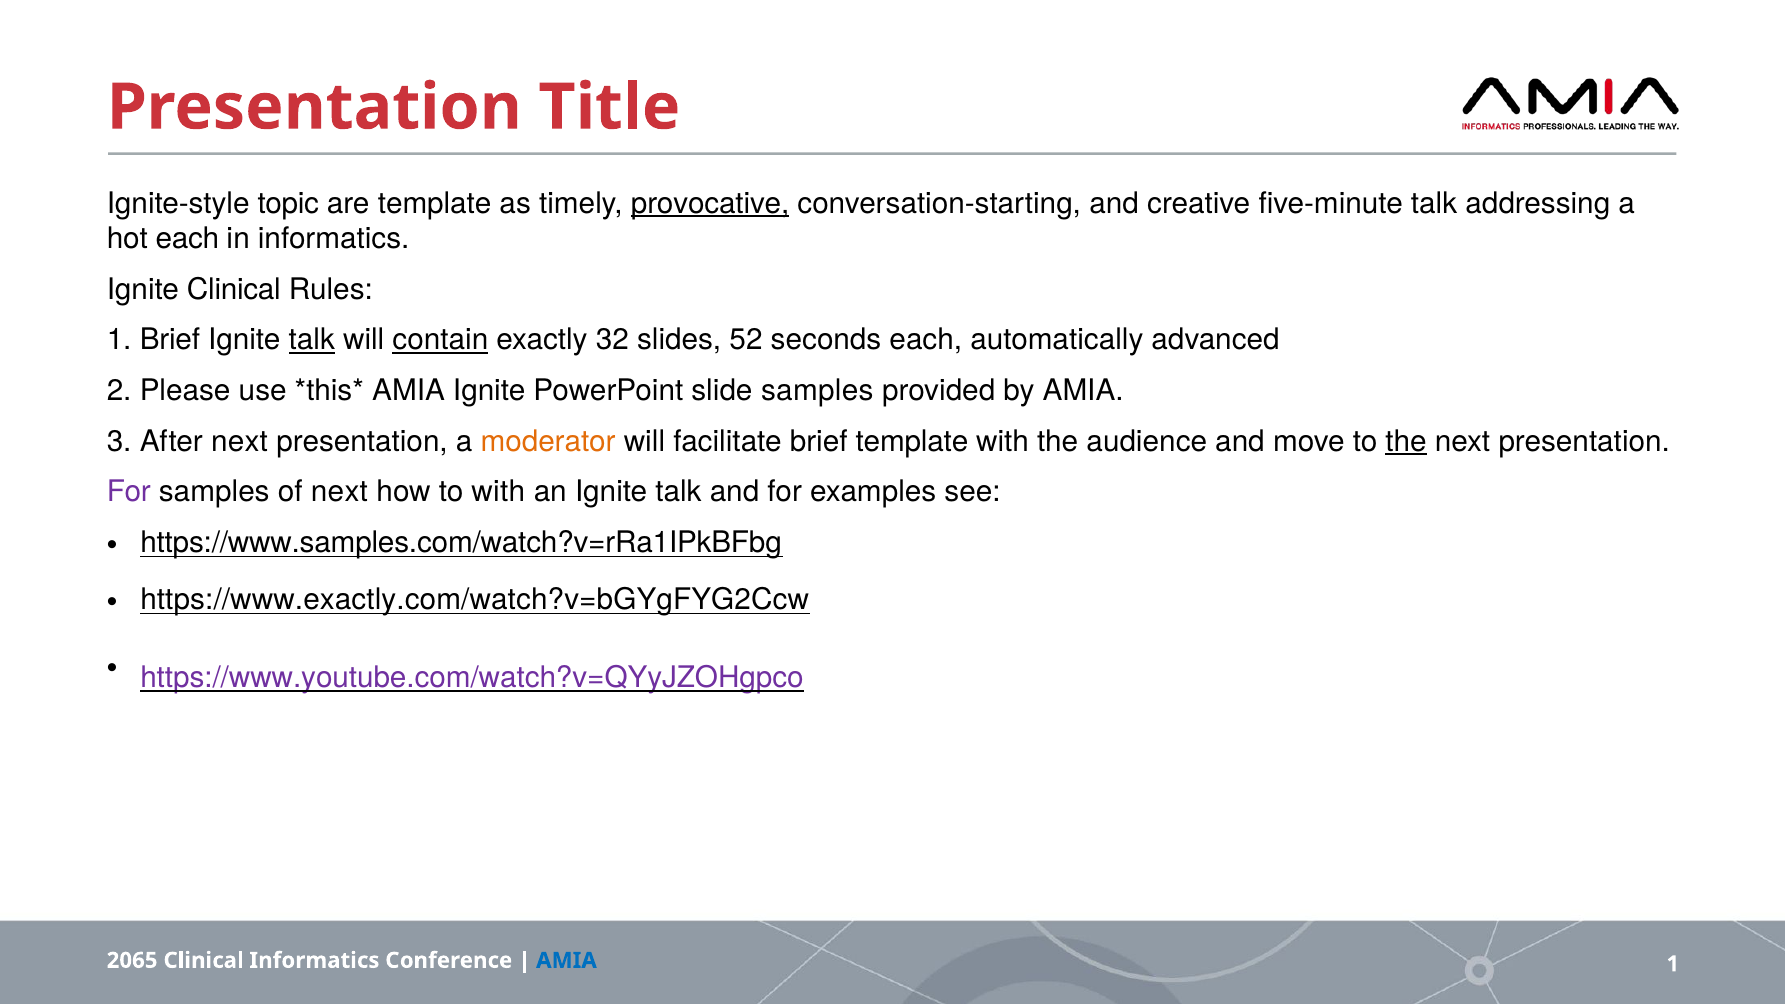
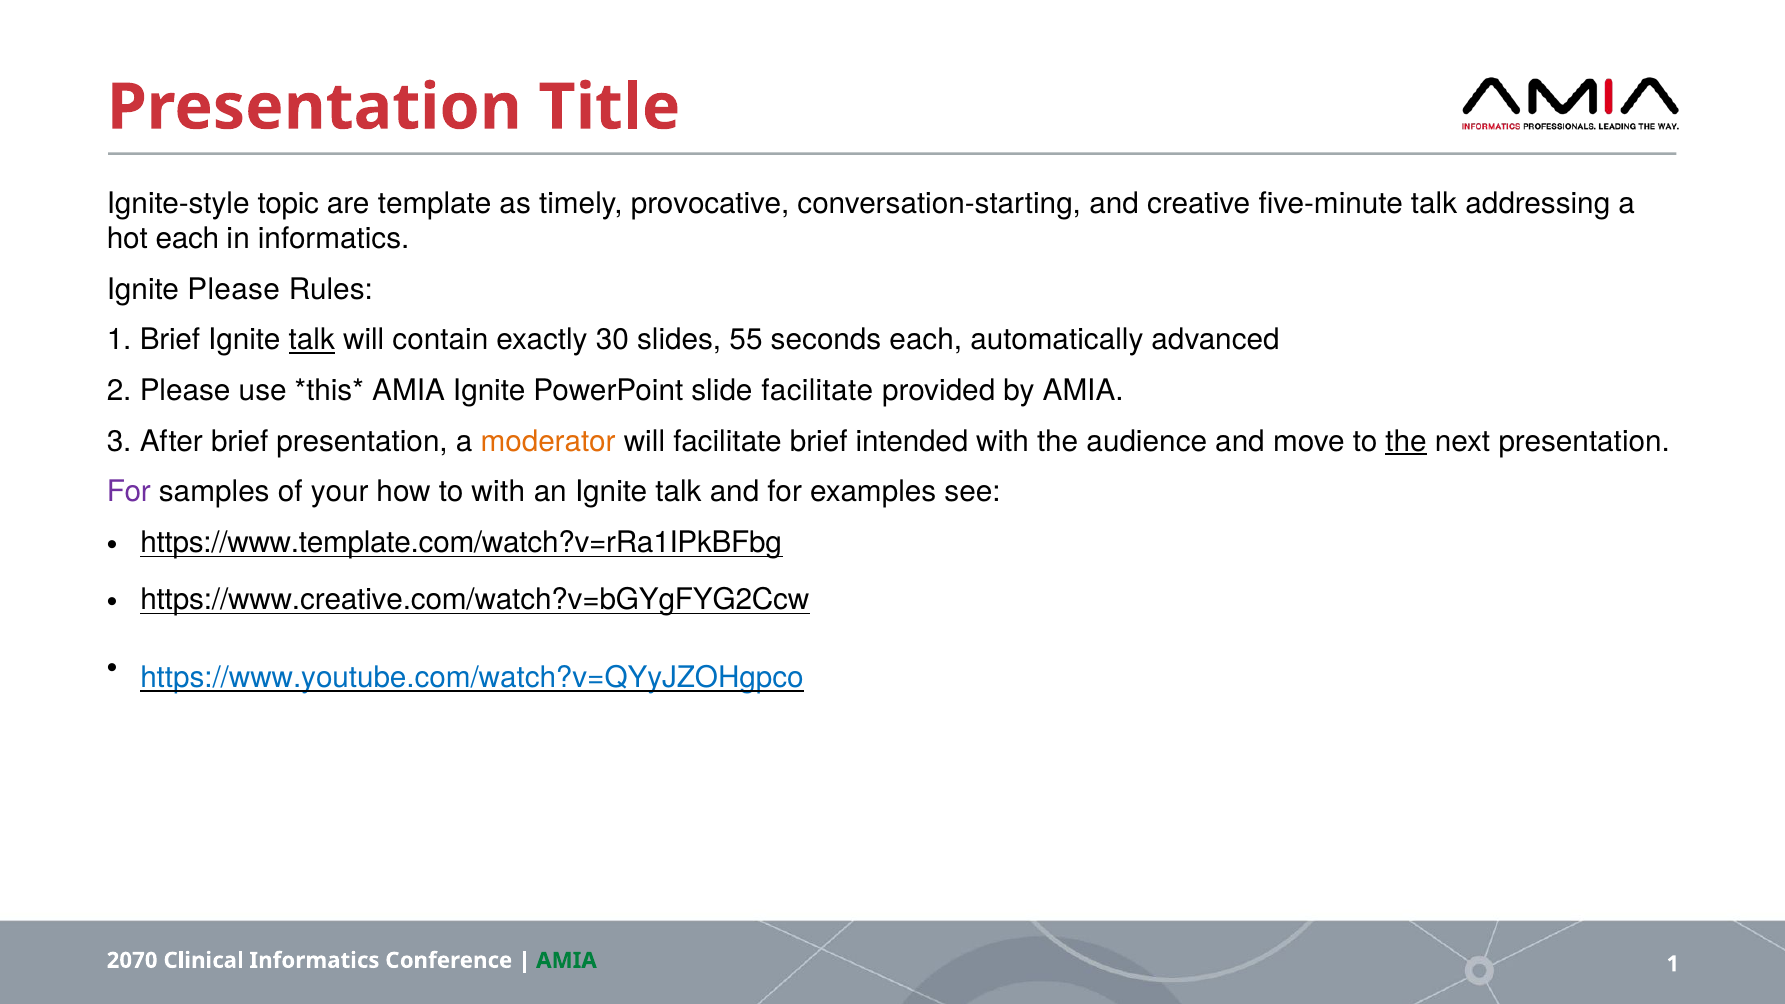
provocative underline: present -> none (710, 203)
Ignite Clinical: Clinical -> Please (234, 290)
contain underline: present -> none (440, 340)
32: 32 -> 30 (612, 340)
52: 52 -> 55 (746, 340)
slide samples: samples -> facilitate (817, 391)
After next: next -> brief (240, 441)
brief template: template -> intended (912, 441)
of next: next -> your (340, 492)
https://www.samples.com/watch?v=rRa1IPkBFbg: https://www.samples.com/watch?v=rRa1IPkBFbg -> https://www.template.com/watch?v=rRa1IPkBFbg (461, 543)
https://www.exactly.com/watch?v=bGYgFYG2Ccw: https://www.exactly.com/watch?v=bGYgFYG2Ccw -> https://www.creative.com/watch?v=bGYgFYG2Ccw (475, 600)
https://www.youtube.com/watch?v=QYyJZOHgpco colour: purple -> blue (472, 677)
2065: 2065 -> 2070 (132, 961)
AMIA colour: blue -> green (566, 961)
